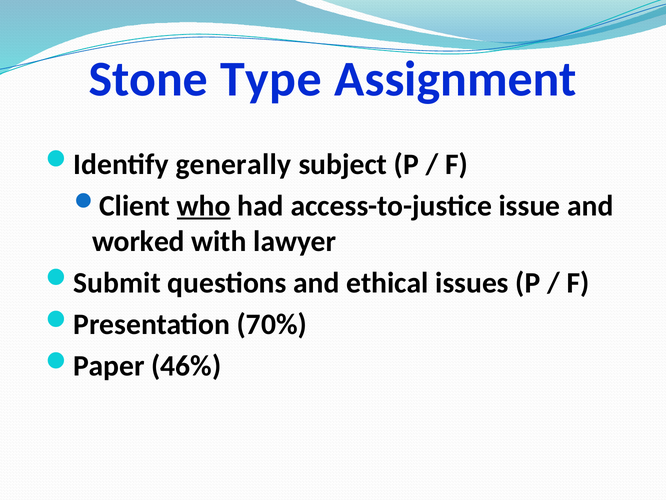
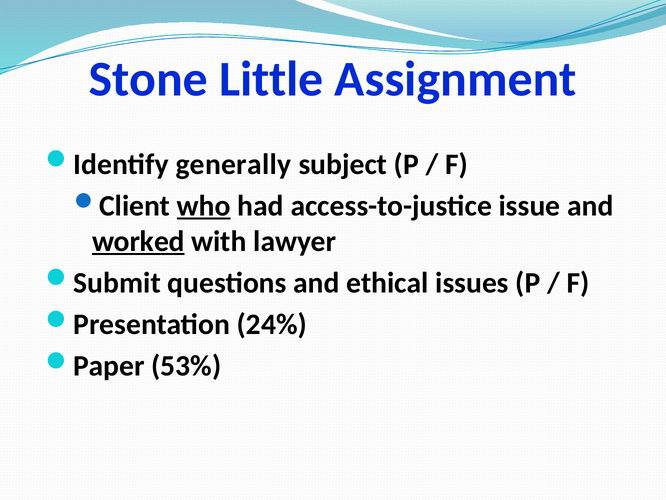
Type: Type -> Little (271, 79)
worked underline: none -> present (138, 241)
70%: 70% -> 24% (272, 324)
46%: 46% -> 53% (186, 366)
